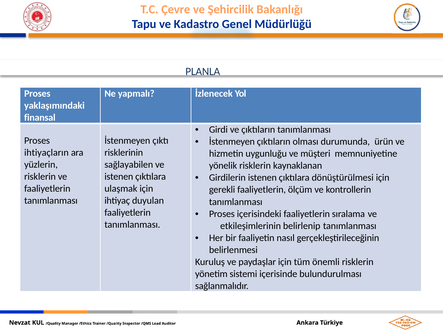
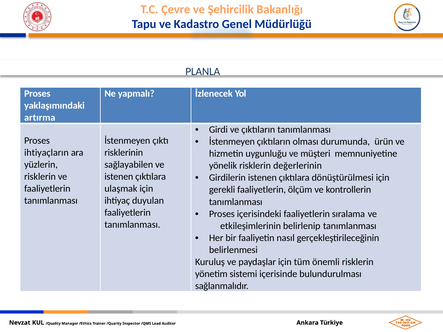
finansal: finansal -> artırma (40, 118)
kaynaklanan: kaynaklanan -> değerlerinin (298, 166)
